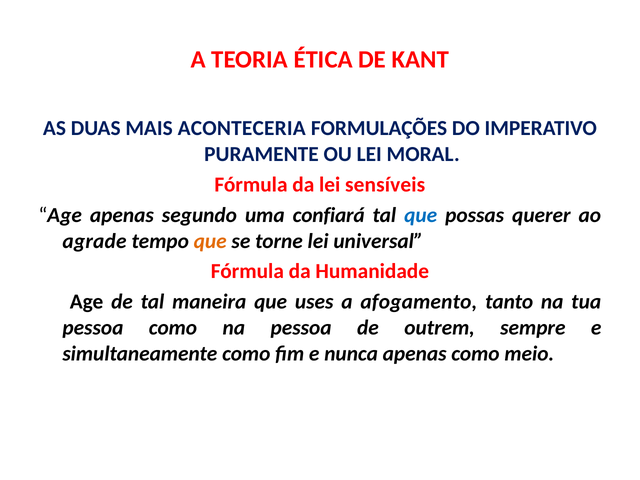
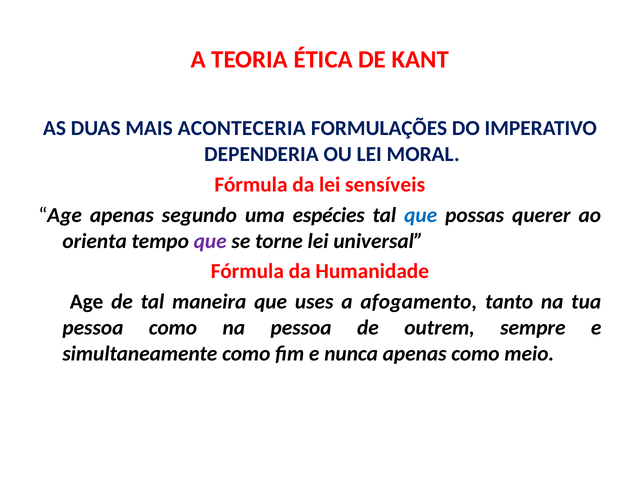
PURAMENTE: PURAMENTE -> DEPENDERIA (261, 154)
confiará: confiará -> espécies (329, 215)
agrade: agrade -> orienta (95, 241)
que colour: orange -> purple (210, 241)
